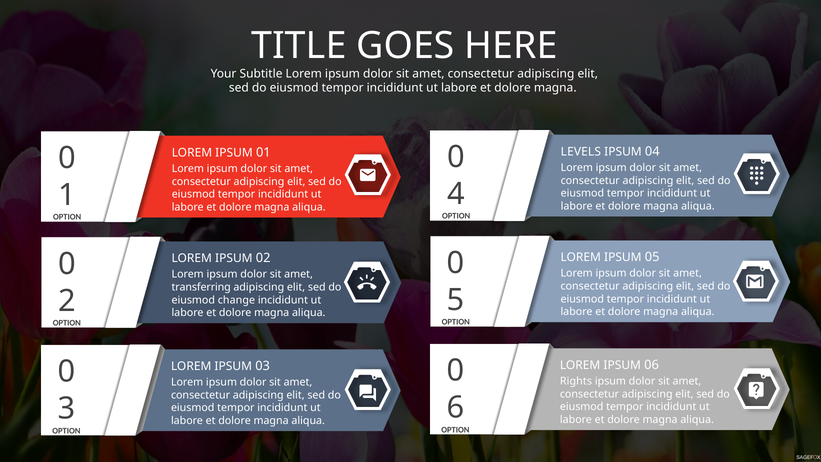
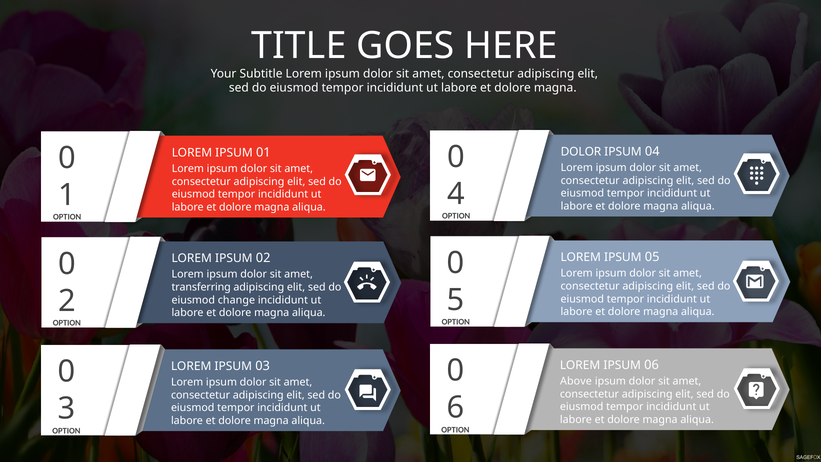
LEVELS: LEVELS -> DOLOR (581, 152)
Rights: Rights -> Above (576, 381)
